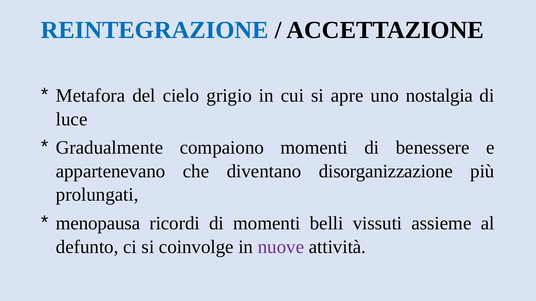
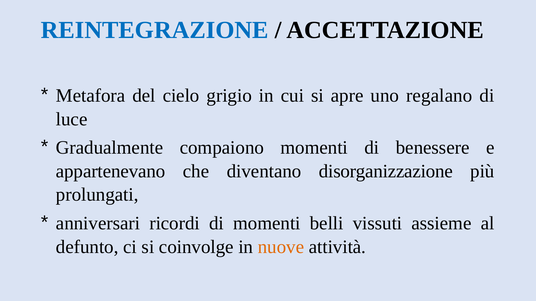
nostalgia: nostalgia -> regalano (439, 96)
menopausa: menopausa -> anniversari (98, 224)
nuove colour: purple -> orange (281, 247)
